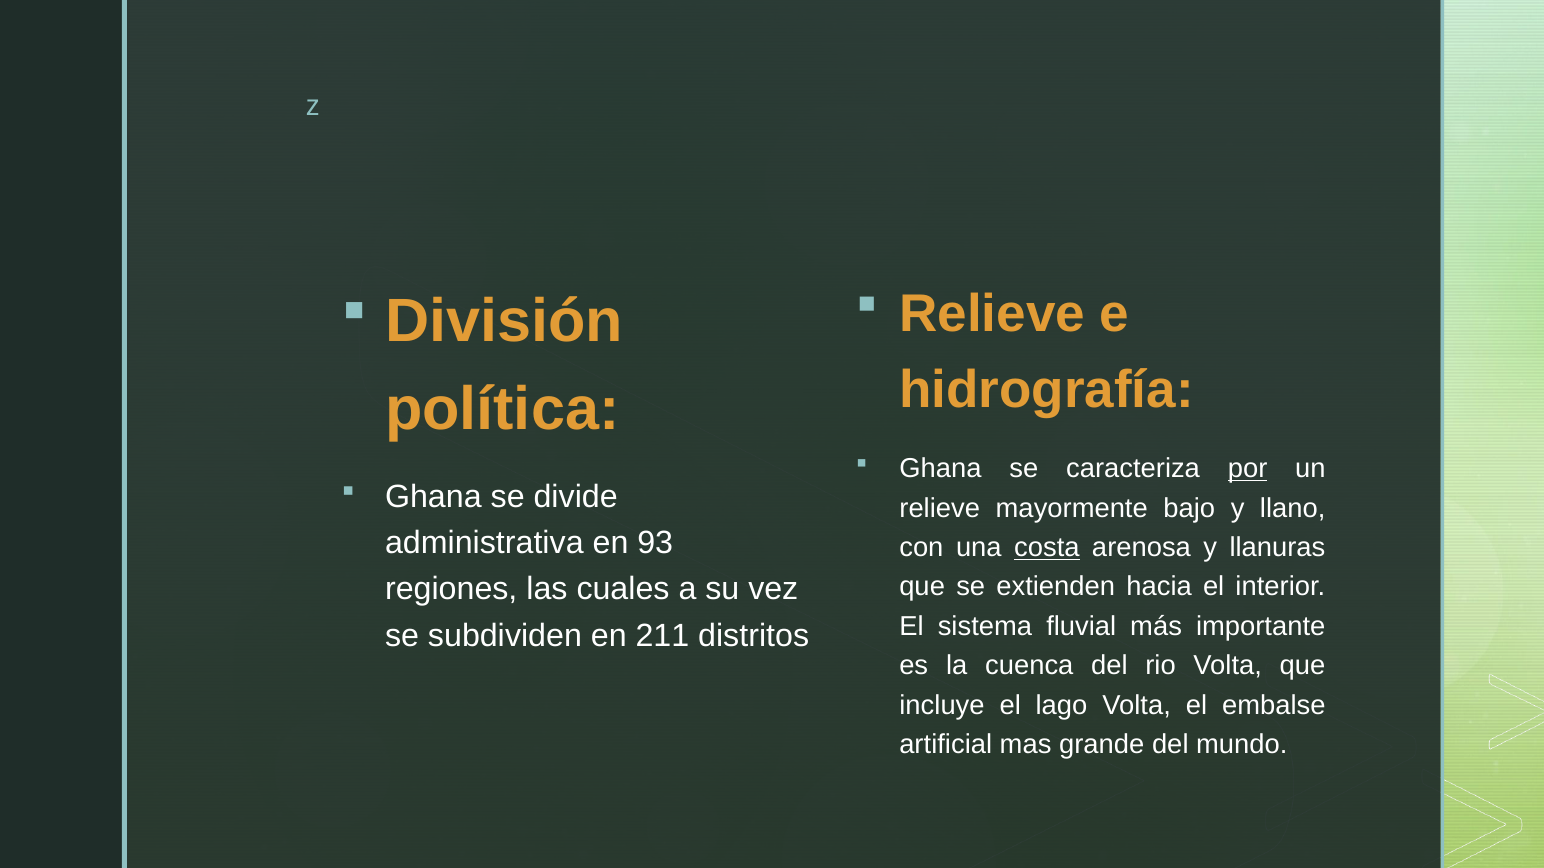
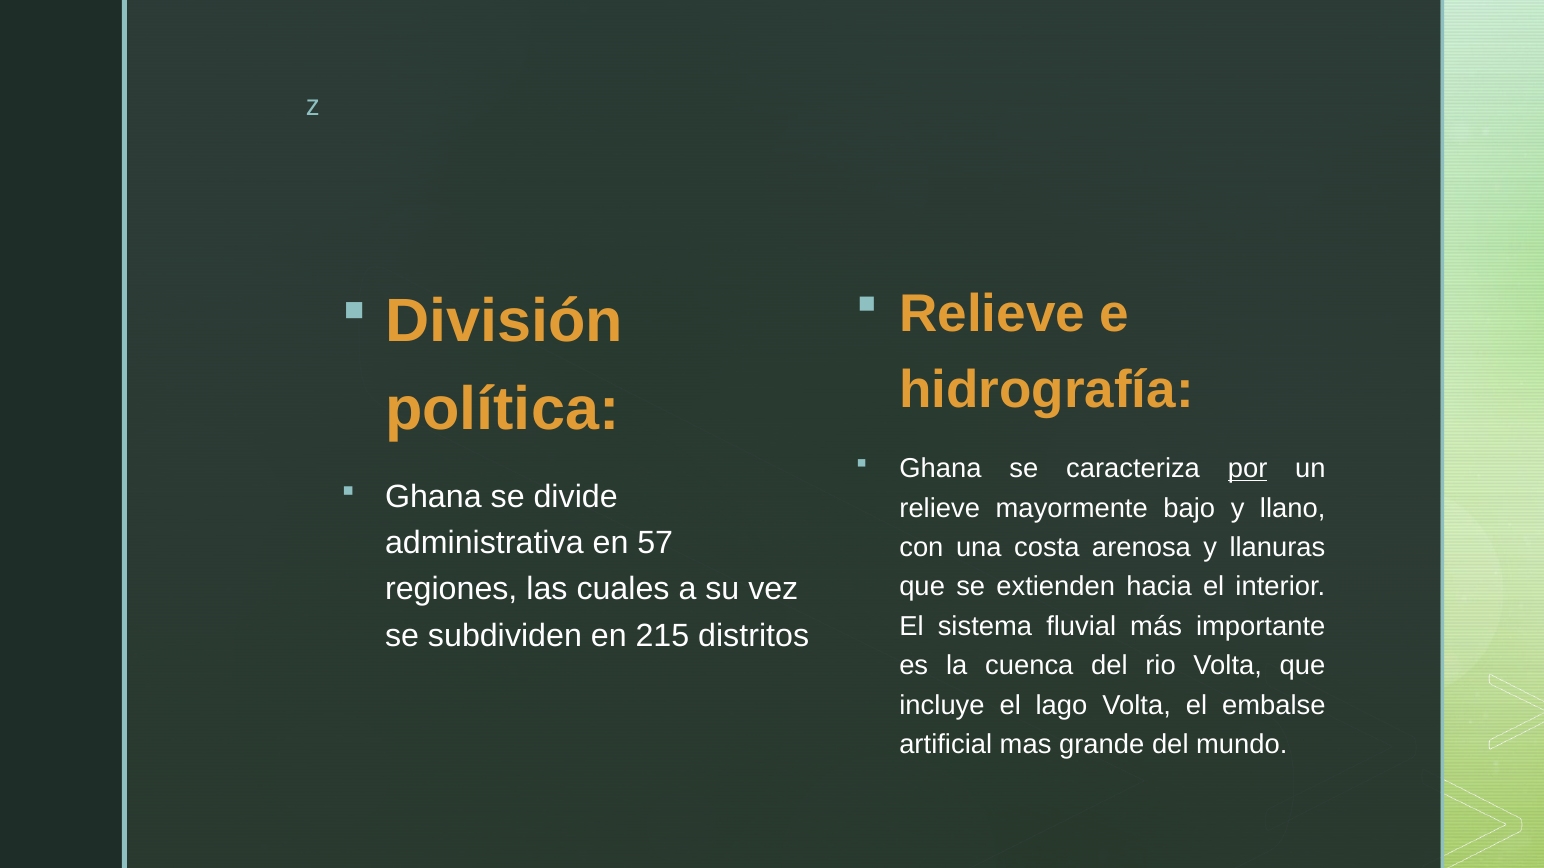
93: 93 -> 57 (655, 543)
costa underline: present -> none (1047, 548)
211: 211 -> 215 (662, 636)
